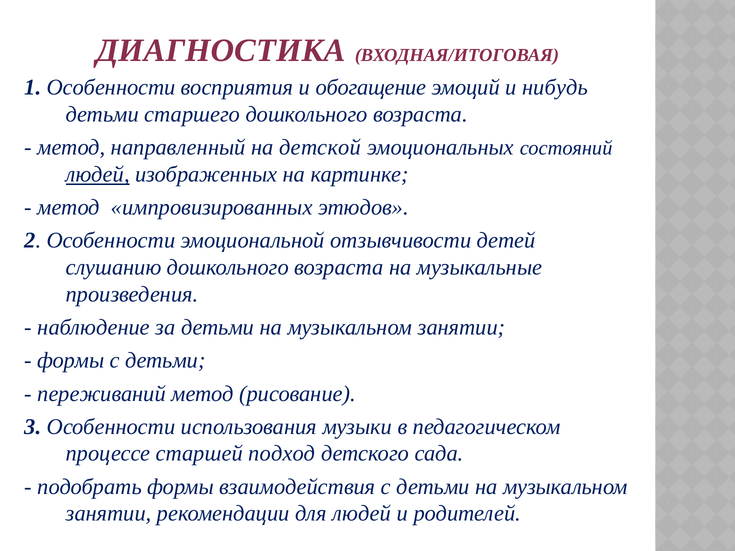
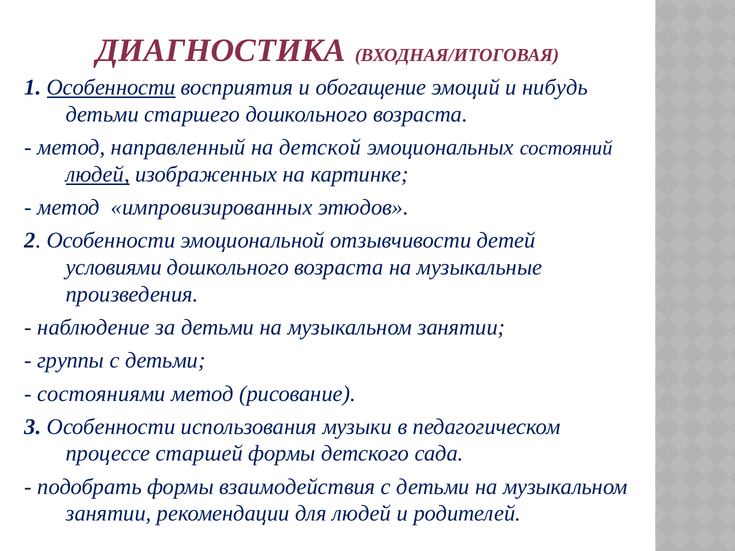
Особенности underline: none -> present (111, 88)
слушанию: слушанию -> условиями (114, 268)
формы: формы -> группы (71, 361)
переживаний: переживаний -> состояниями (102, 394)
старшей подход: подход -> формы (282, 454)
